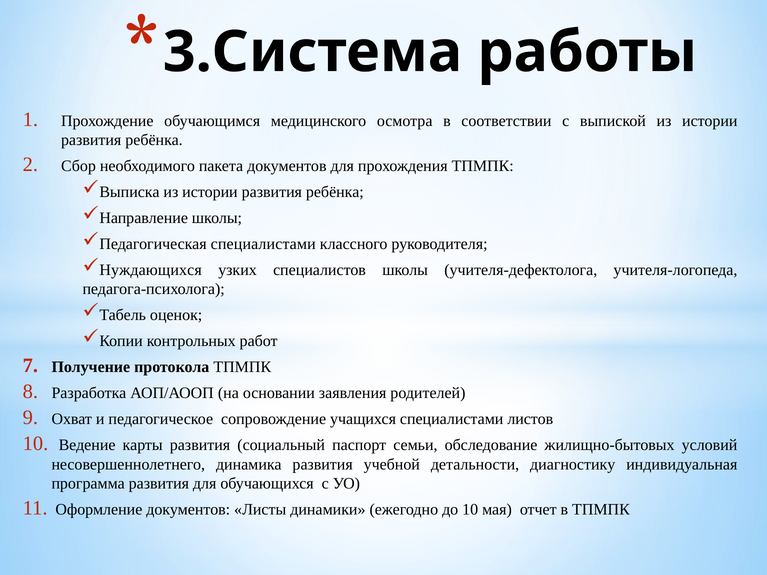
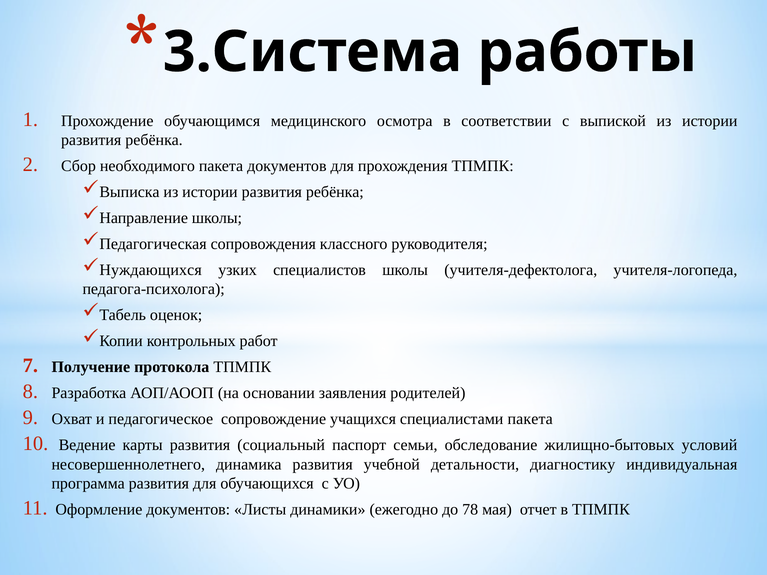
Педагогическая специалистами: специалистами -> сопровождения (263, 244)
специалистами листов: листов -> пакета (530, 419)
до 10: 10 -> 78 (470, 510)
